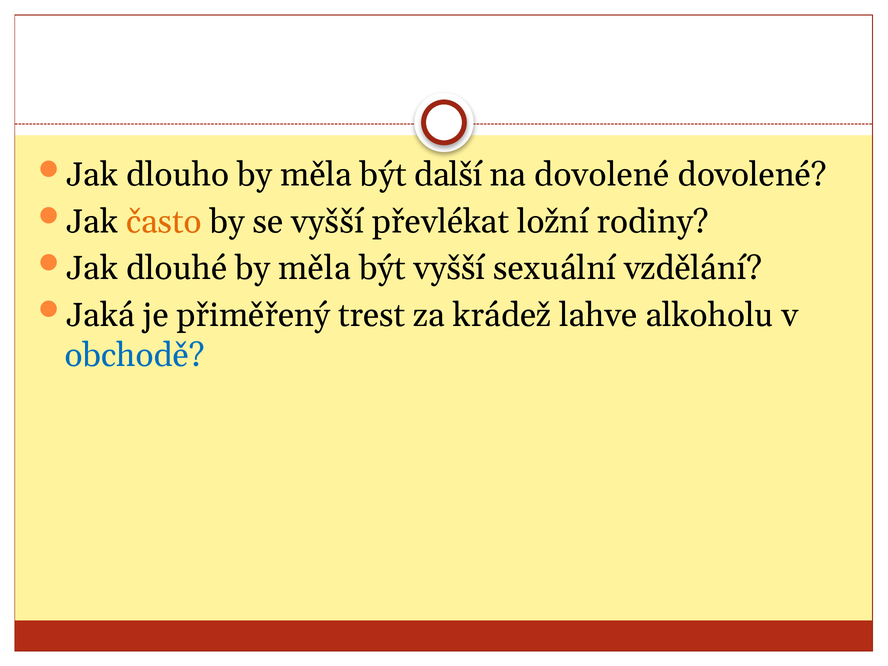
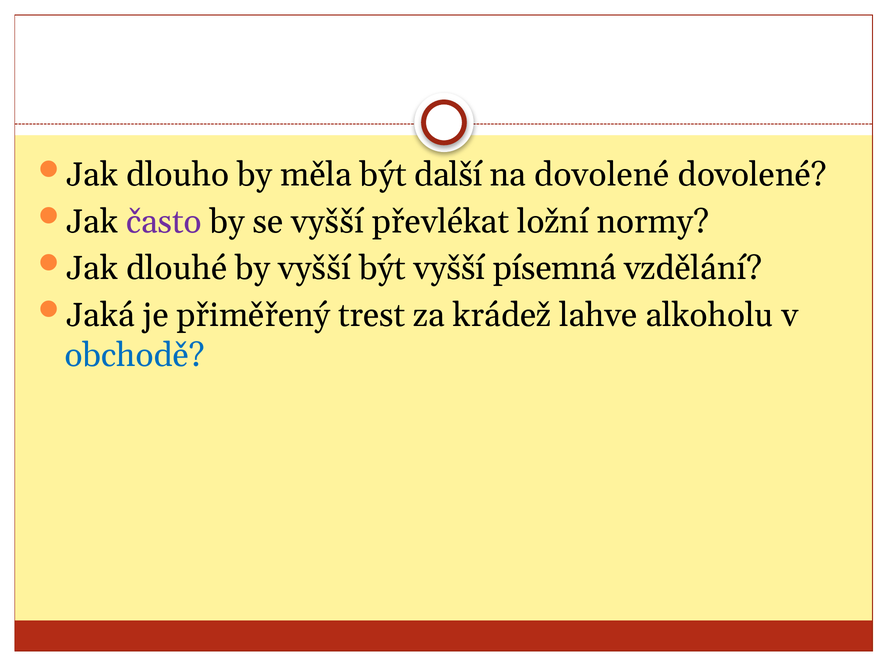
často colour: orange -> purple (164, 222)
rodiny: rodiny -> normy (653, 222)
dlouhé by měla: měla -> vyšší (315, 268)
sexuální: sexuální -> písemná (555, 268)
